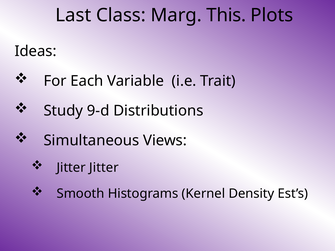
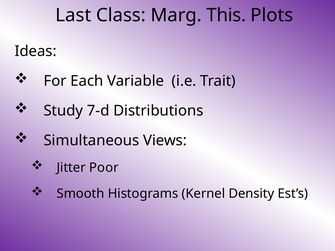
9-d: 9-d -> 7-d (98, 111)
Jitter Jitter: Jitter -> Poor (104, 168)
